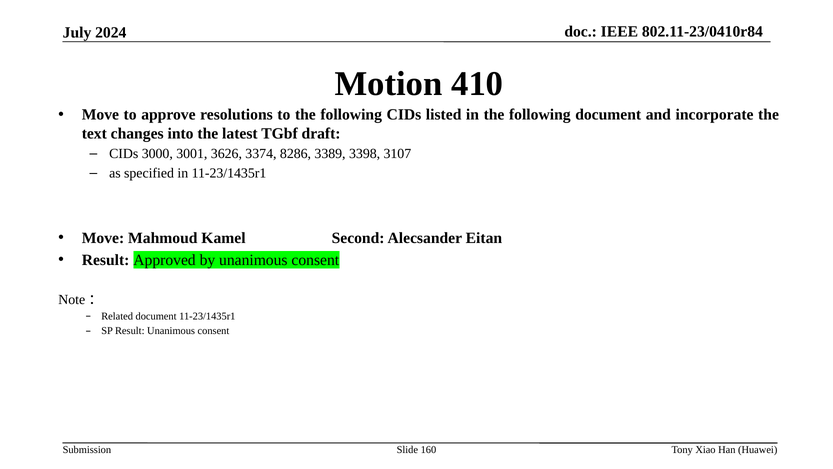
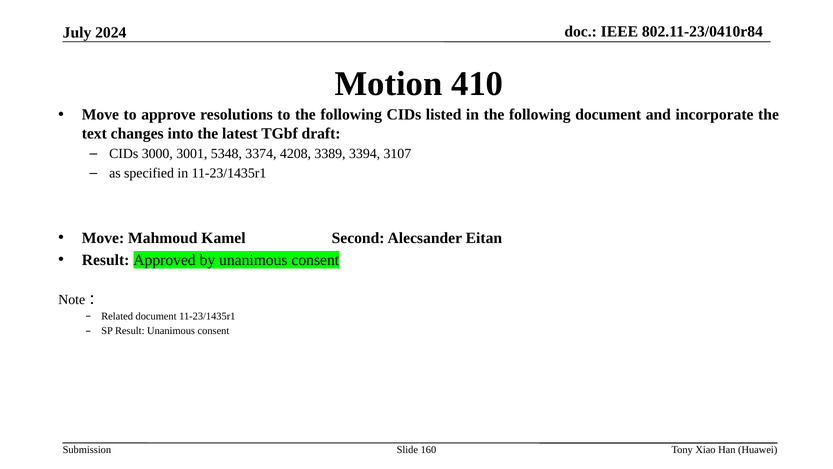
3626: 3626 -> 5348 (226, 154)
8286: 8286 -> 4208 (296, 154)
3398: 3398 -> 3394 (365, 154)
